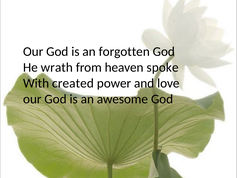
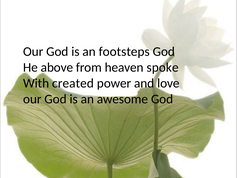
forgotten: forgotten -> footsteps (124, 51)
wrath: wrath -> above (57, 67)
